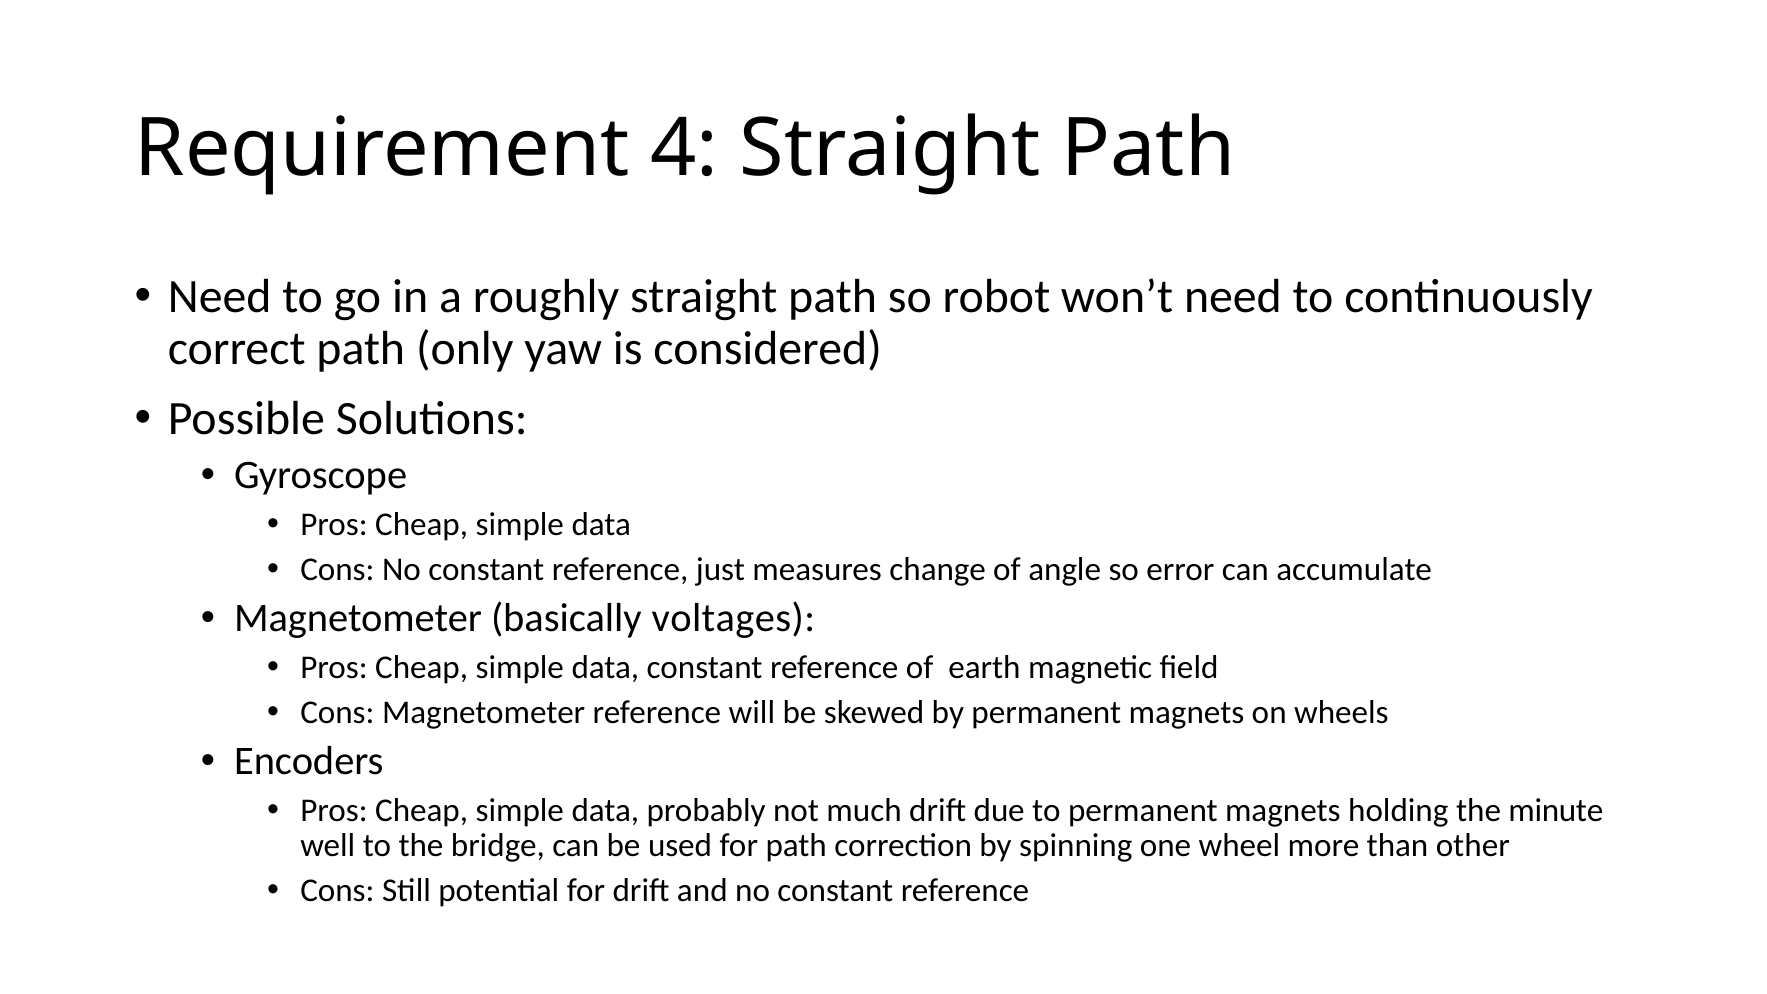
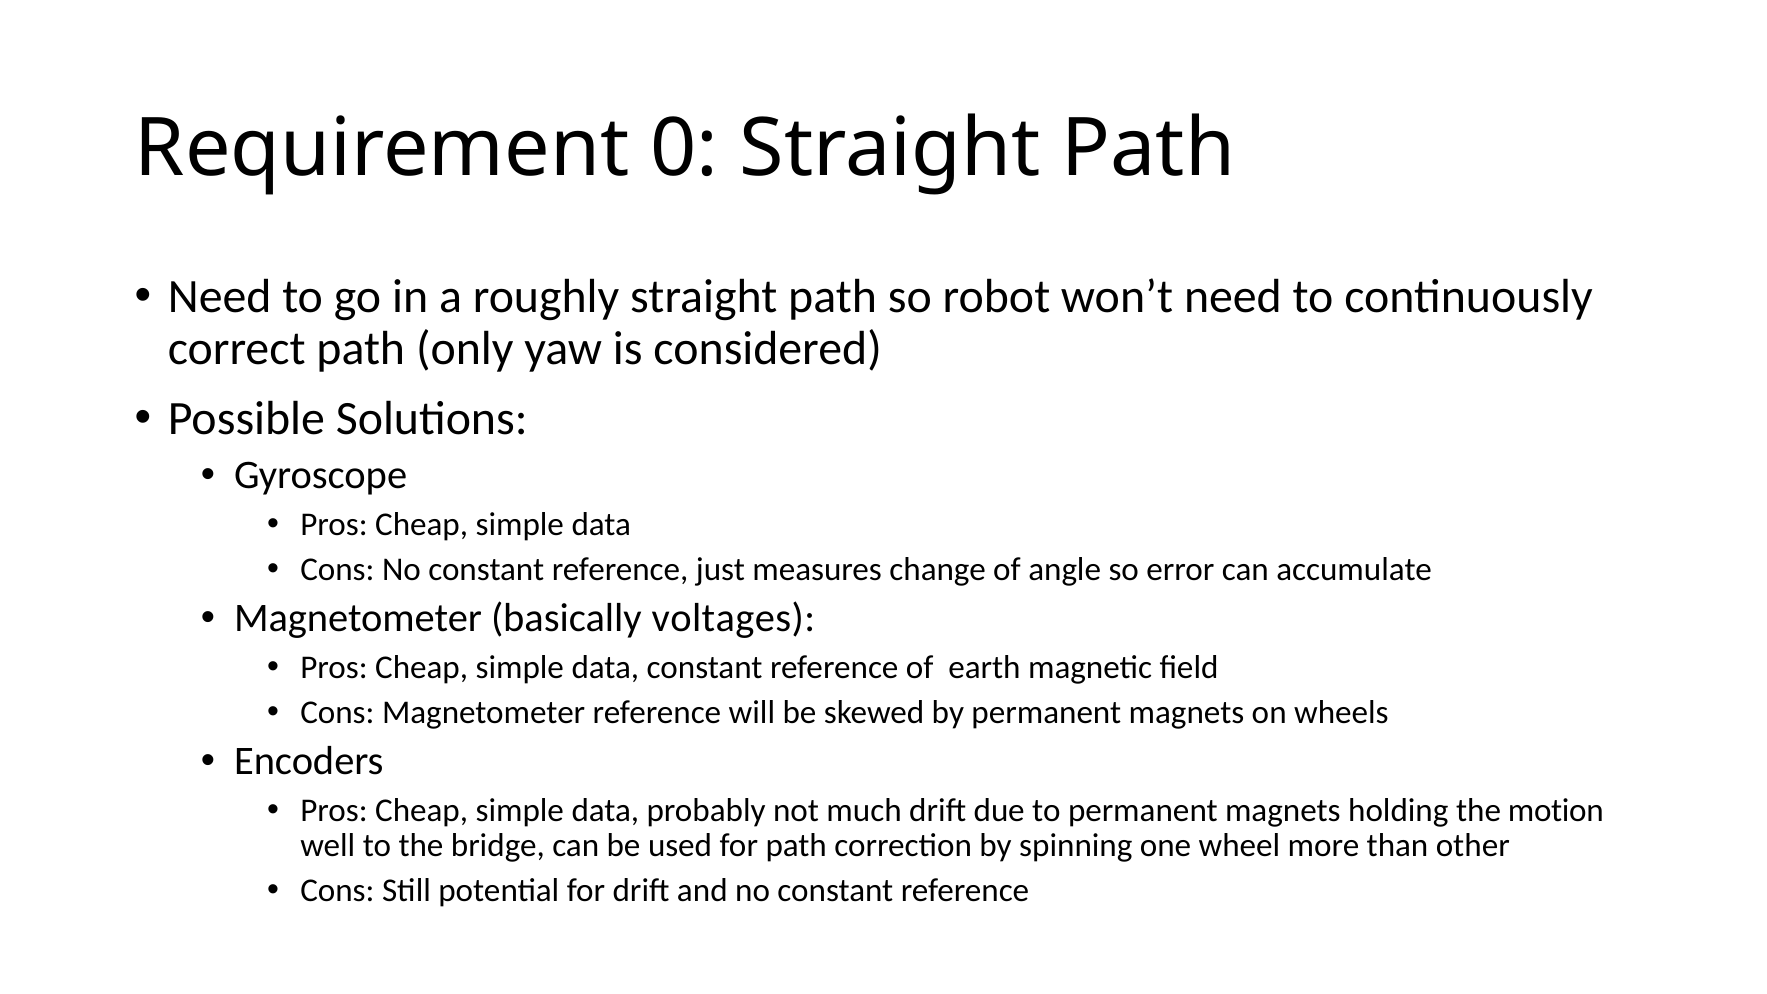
4: 4 -> 0 (685, 148)
minute: minute -> motion (1556, 810)
